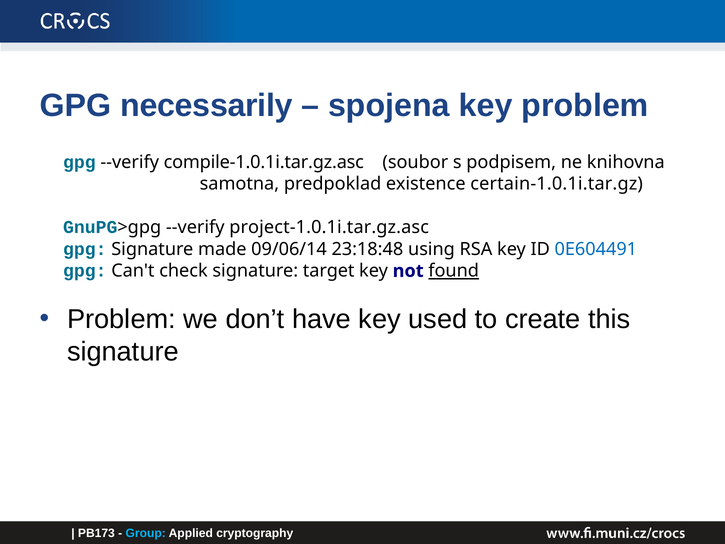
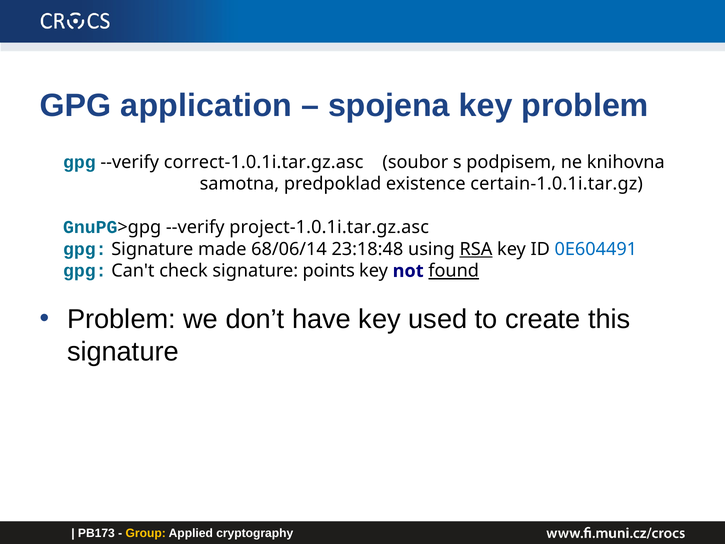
necessarily: necessarily -> application (206, 106)
compile-1.0.1i.tar.gz.asc: compile-1.0.1i.tar.gz.asc -> correct-1.0.1i.tar.gz.asc (264, 162)
09/06/14: 09/06/14 -> 68/06/14 (289, 249)
RSA underline: none -> present (476, 249)
target: target -> points (329, 271)
Group colour: light blue -> yellow (146, 533)
